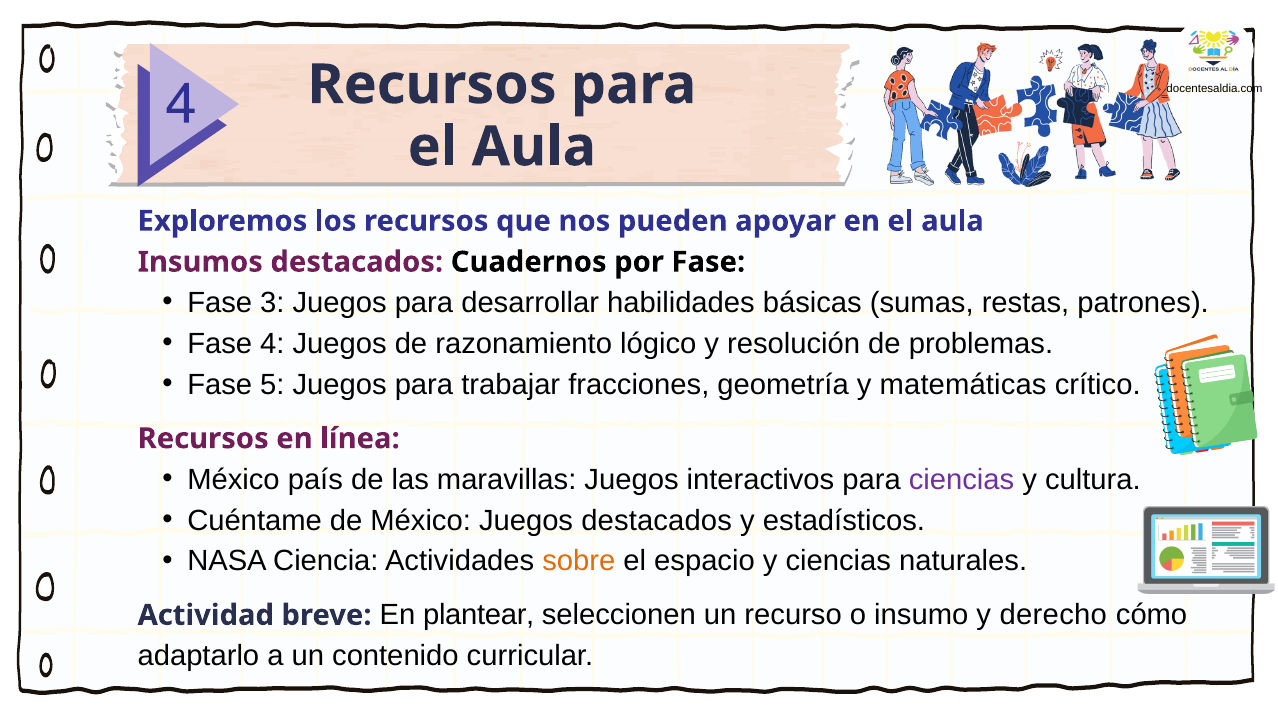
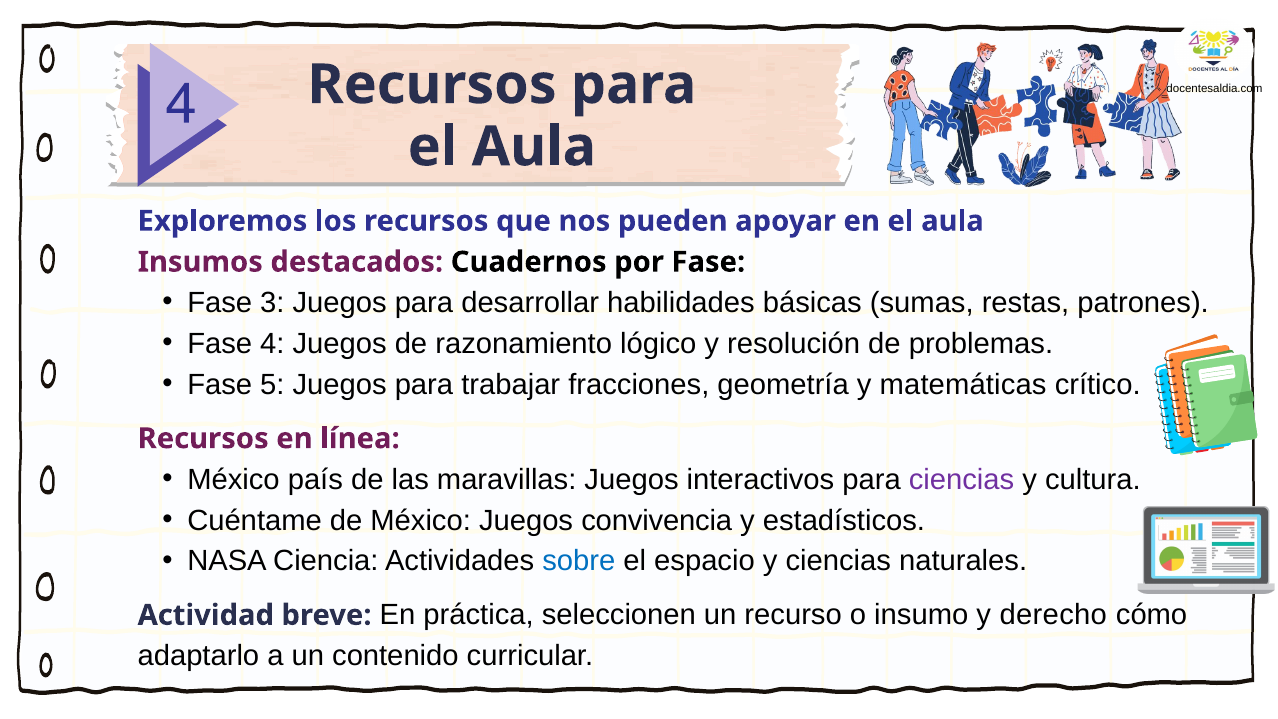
Juegos destacados: destacados -> convivencia (657, 520)
sobre colour: orange -> blue (579, 561)
plantear: plantear -> práctica (479, 615)
